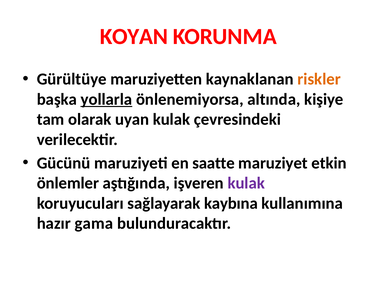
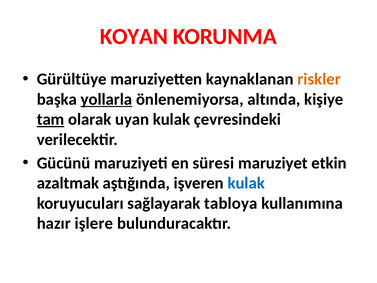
tam underline: none -> present (51, 119)
saatte: saatte -> süresi (213, 163)
önlemler: önlemler -> azaltmak (68, 183)
kulak colour: purple -> blue (246, 183)
kaybına: kaybına -> tabloya (231, 203)
gama: gama -> işlere (94, 223)
